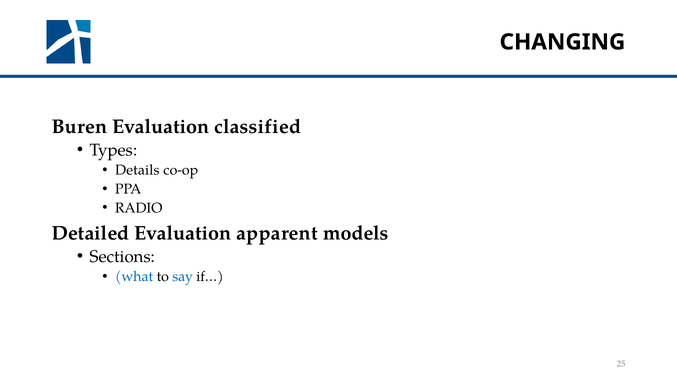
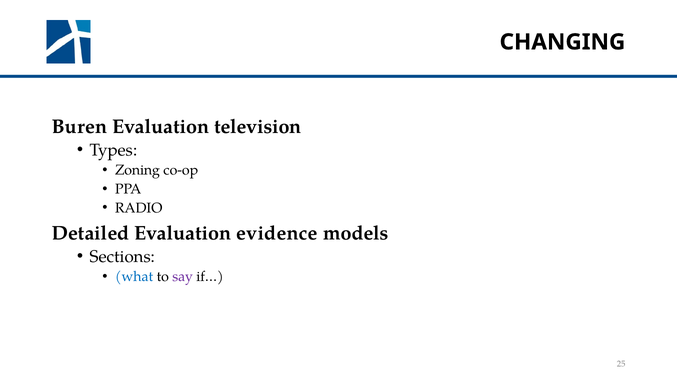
classified: classified -> television (258, 127)
Details: Details -> Zoning (137, 170)
apparent: apparent -> evidence (277, 233)
say colour: blue -> purple (183, 277)
